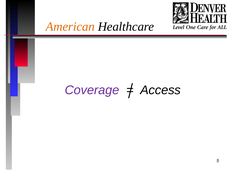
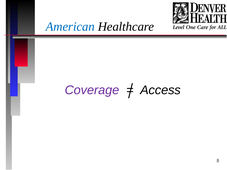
American colour: orange -> blue (70, 27)
